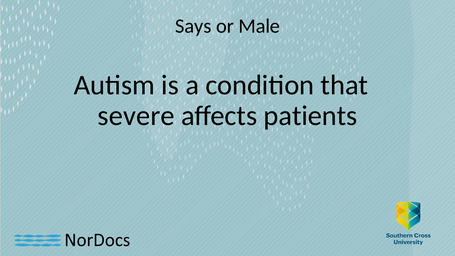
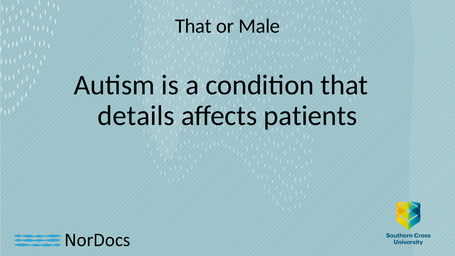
Says: Says -> That (193, 26)
severe: severe -> details (136, 116)
